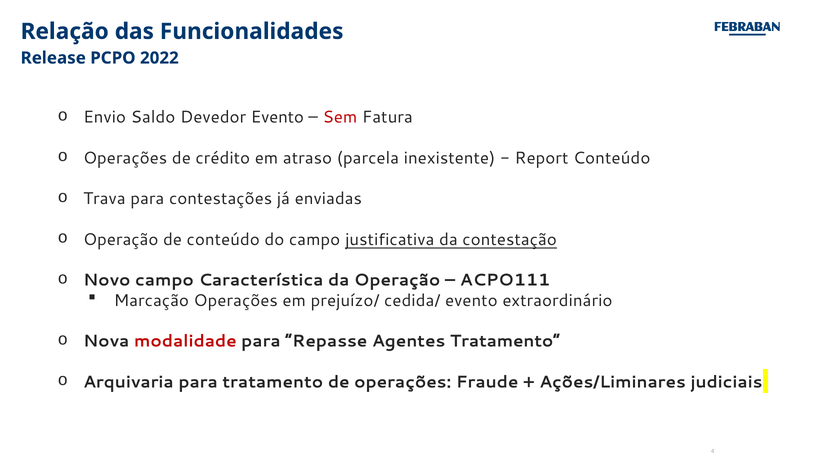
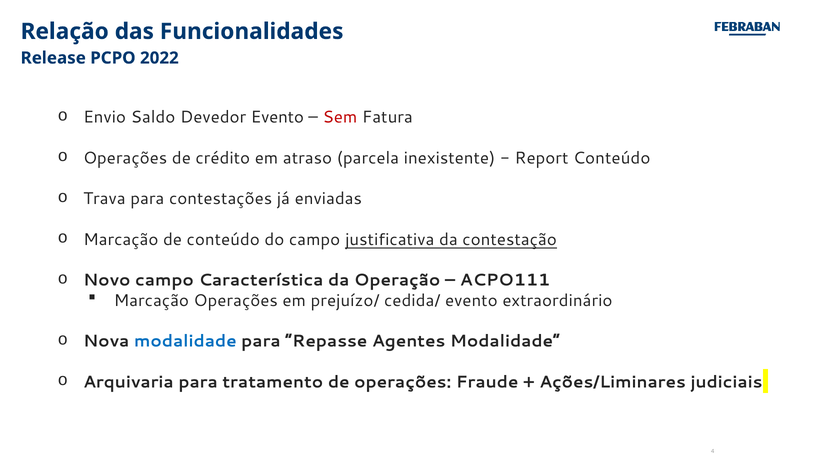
Operação: Operação -> Marcação (121, 240)
modalidade colour: red -> blue (185, 342)
Agentes Tratamento: Tratamento -> Modalidade (505, 342)
